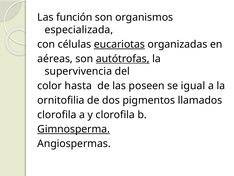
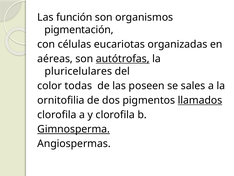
especializada: especializada -> pigmentación (79, 30)
eucariotas underline: present -> none (119, 44)
supervivencia: supervivencia -> pluricelulares (78, 71)
hasta: hasta -> todas (78, 86)
igual: igual -> sales (193, 86)
llamados underline: none -> present (200, 100)
